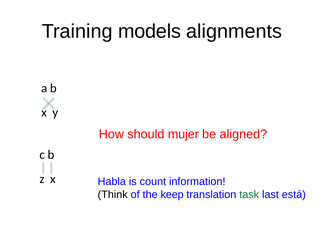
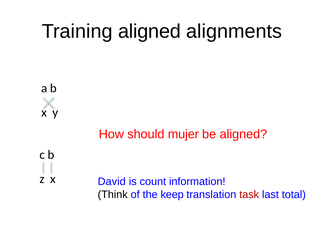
Training models: models -> aligned (149, 31)
Habla: Habla -> David (112, 182)
task colour: green -> red (249, 195)
está: está -> total (294, 195)
